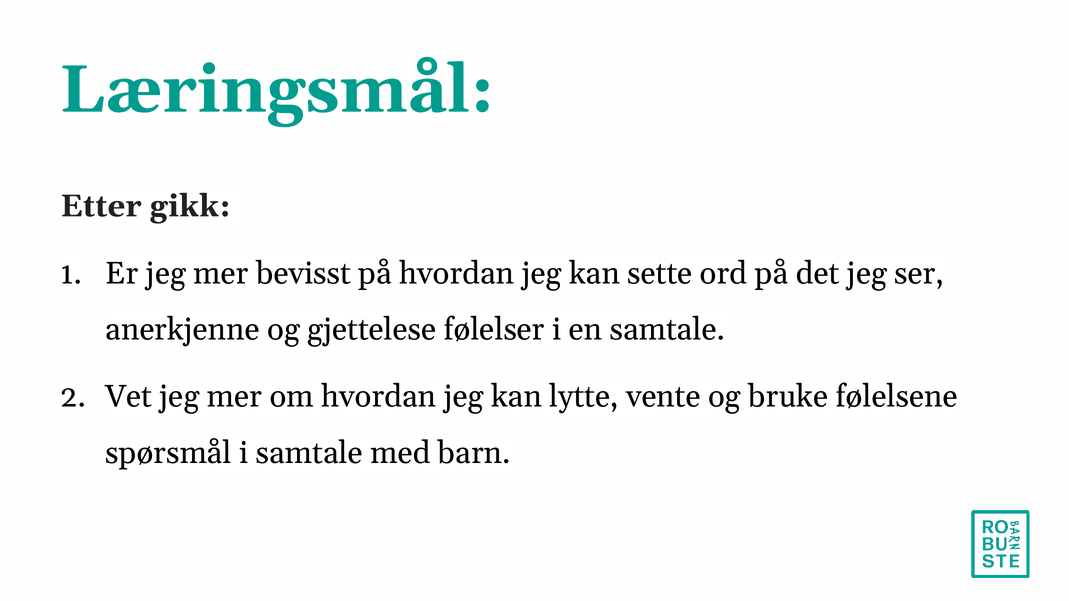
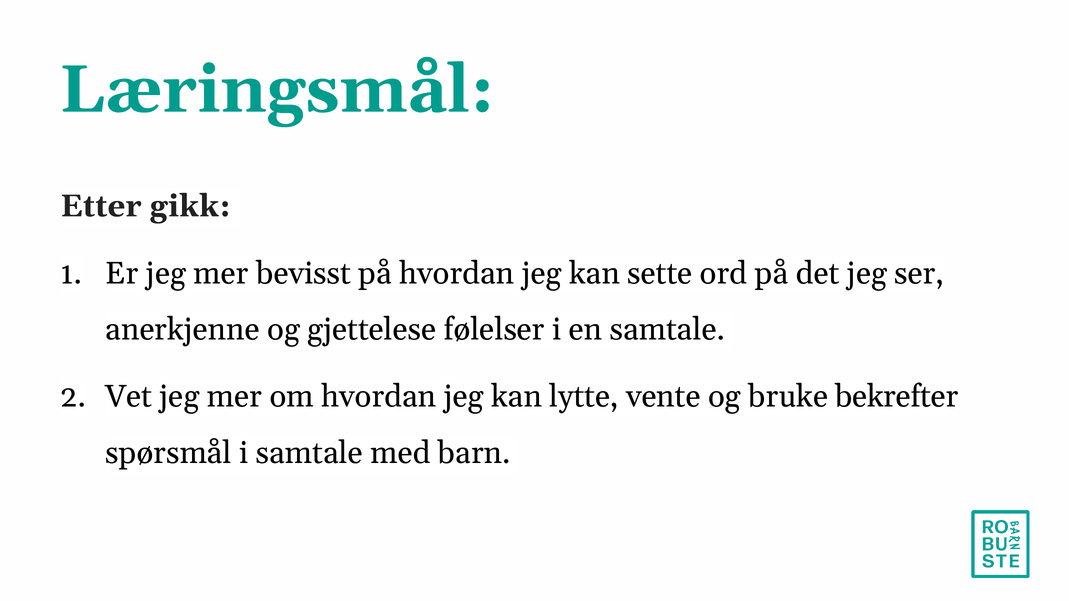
følelsene: følelsene -> bekrefter (897, 397)
